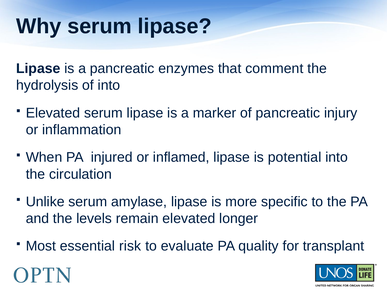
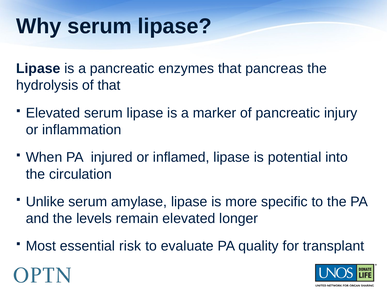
comment: comment -> pancreas (274, 68)
of into: into -> that (109, 85)
